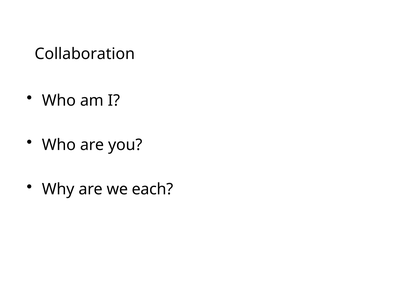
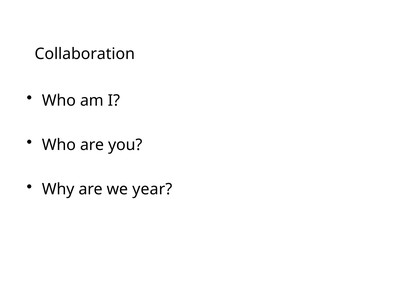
each: each -> year (152, 189)
